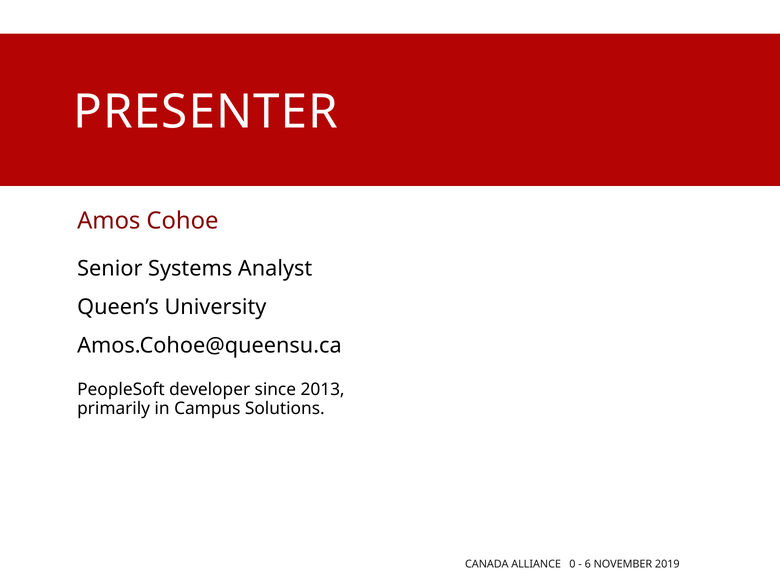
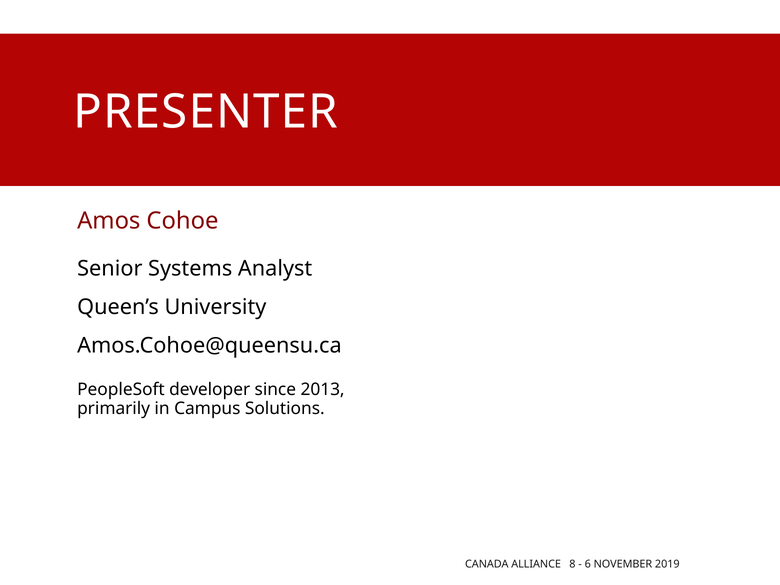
0: 0 -> 8 (572, 564)
